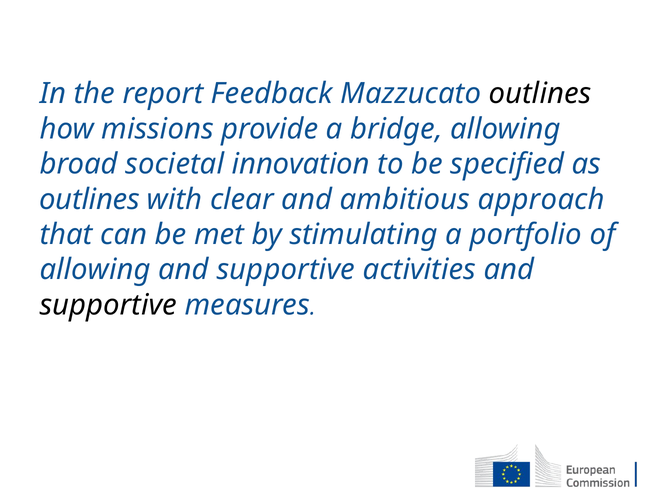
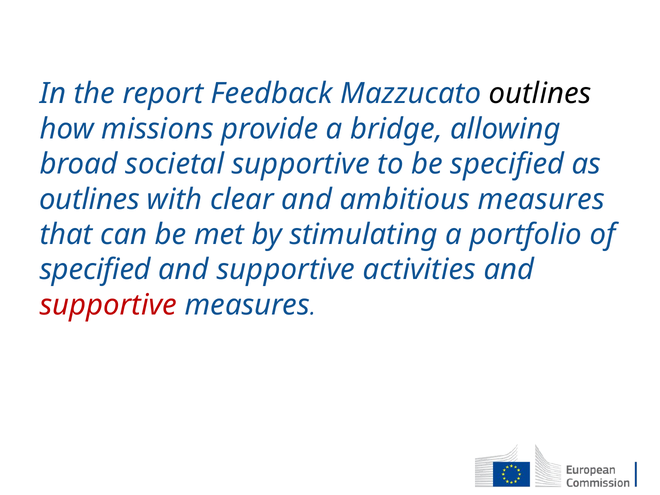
societal innovation: innovation -> supportive (301, 164)
ambitious approach: approach -> measures (541, 199)
allowing: allowing -> specified (95, 270)
supportive colour: black -> red (108, 305)
